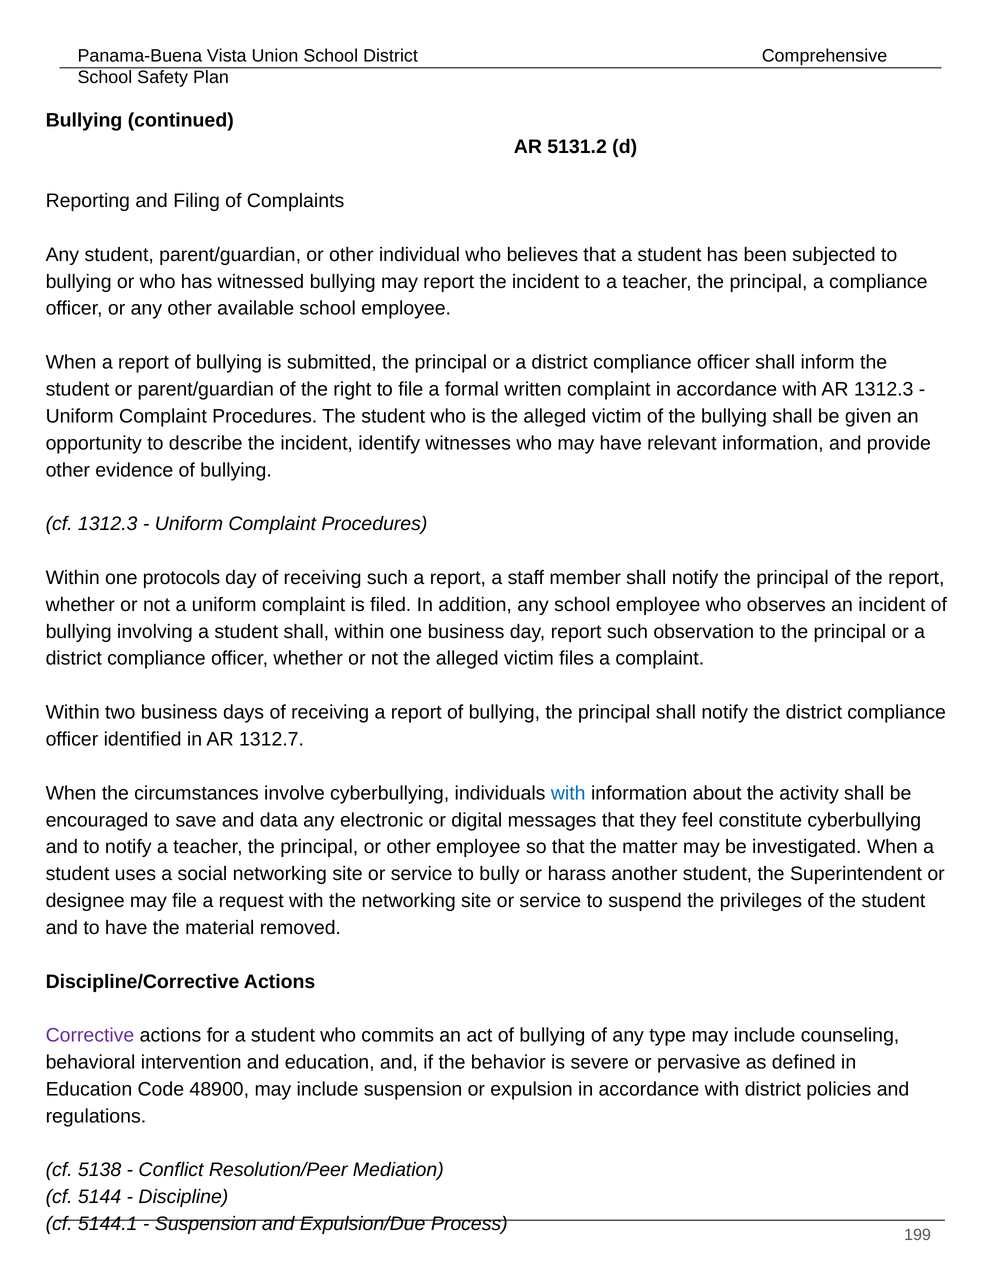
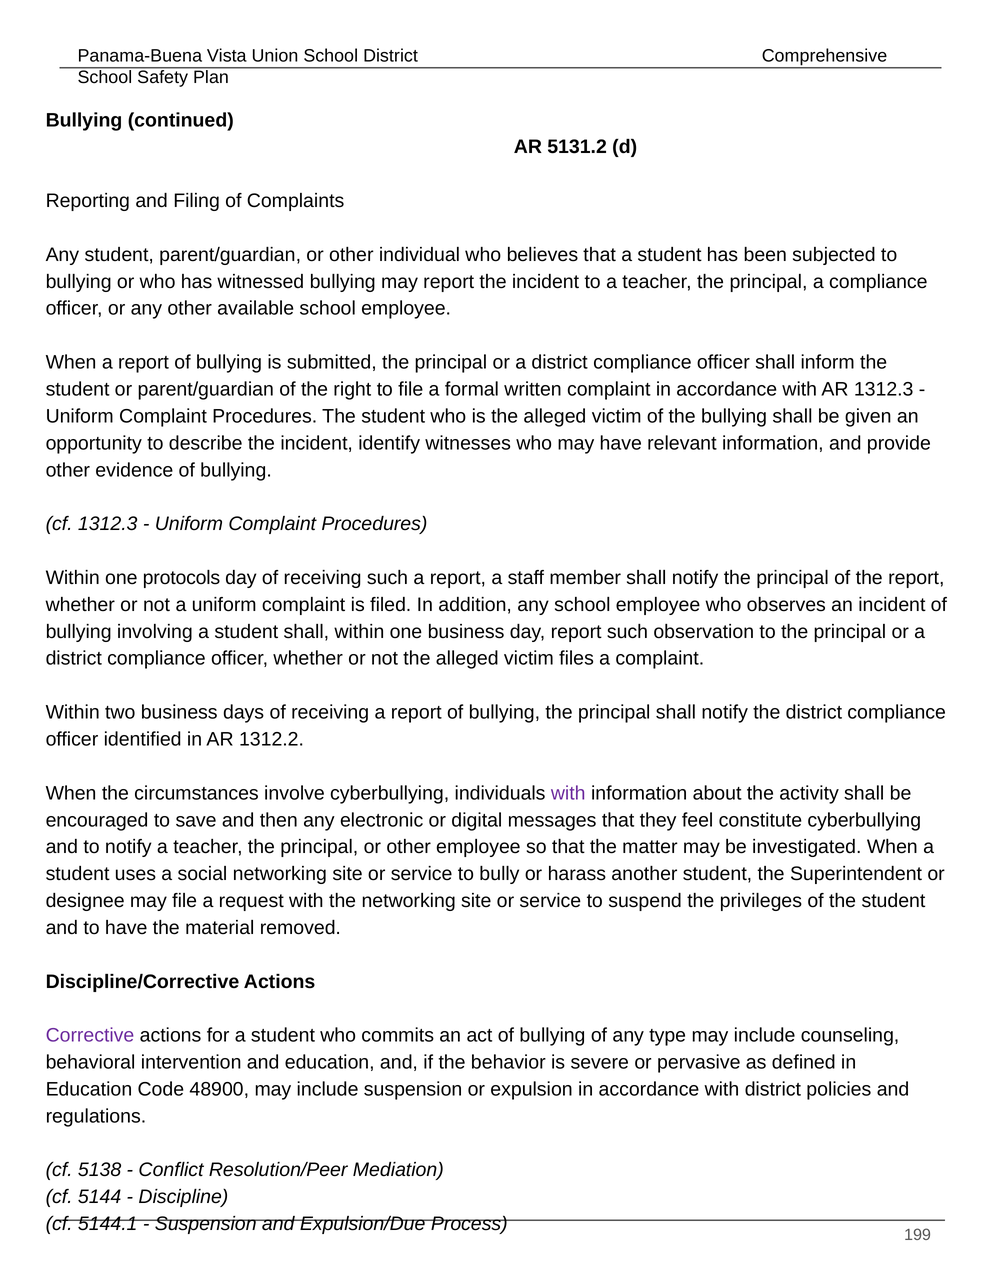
1312.7: 1312.7 -> 1312.2 (271, 739)
with colour: blue -> purple (568, 793)
data: data -> then (279, 820)
